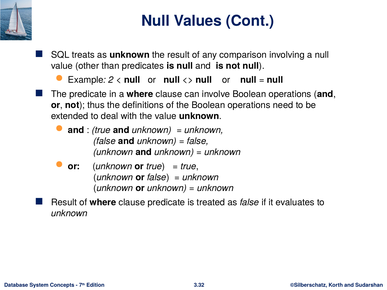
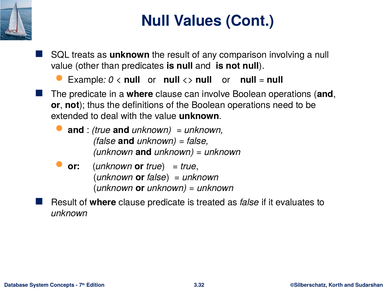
2: 2 -> 0 (111, 80)
